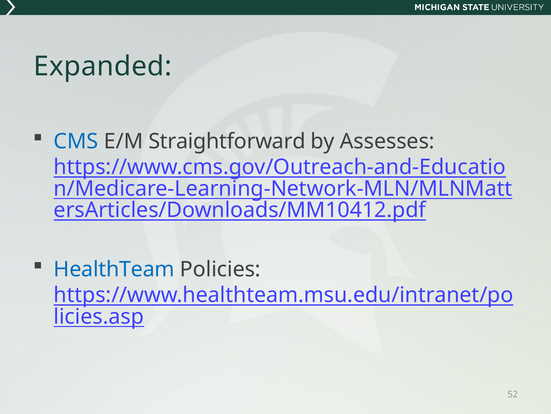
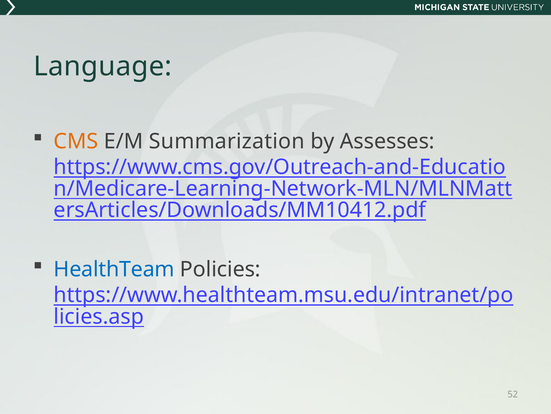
Expanded: Expanded -> Language (103, 66)
CMS colour: blue -> orange (76, 141)
Straightforward: Straightforward -> Summarization (227, 141)
